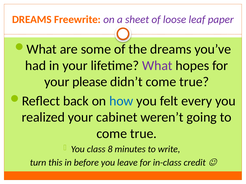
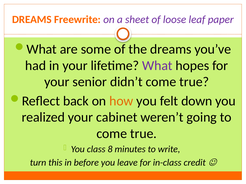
please: please -> senior (90, 82)
how colour: blue -> orange (121, 101)
every: every -> down (197, 101)
